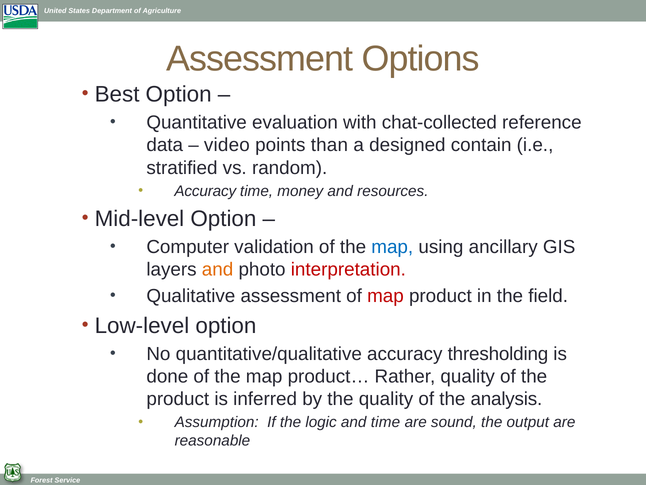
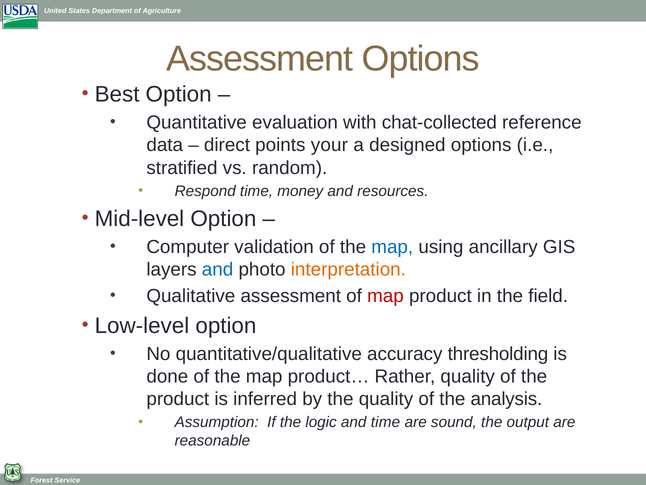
video: video -> direct (227, 145)
than: than -> your (329, 145)
designed contain: contain -> options (481, 145)
Accuracy: Accuracy -> Respond (205, 191)
and colour: orange -> blue (218, 269)
interpretation colour: red -> orange (348, 269)
